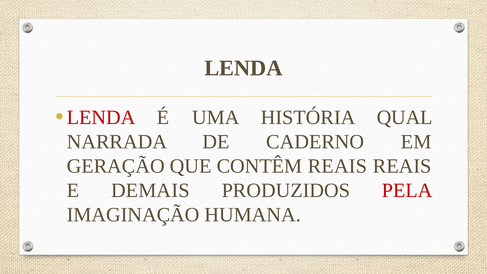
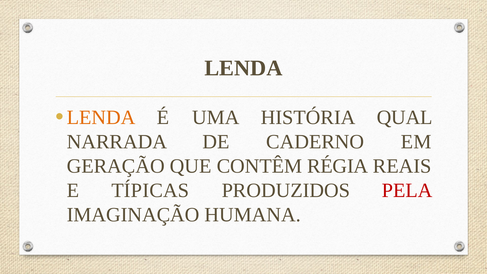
LENDA colour: red -> orange (101, 118)
CONTÊM REAIS: REAIS -> RÉGIA (338, 166)
DEMAIS: DEMAIS -> TÍPICAS (150, 191)
